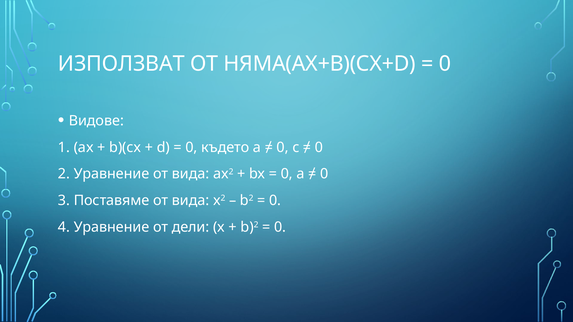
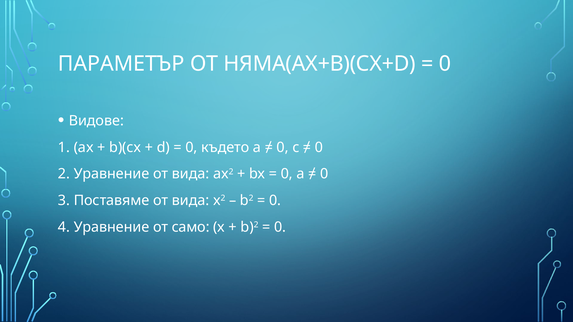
ИЗПОЛЗВАТ: ИЗПОЛЗВАТ -> ПАРАМЕТЪР (121, 64)
дели: дели -> само (191, 227)
